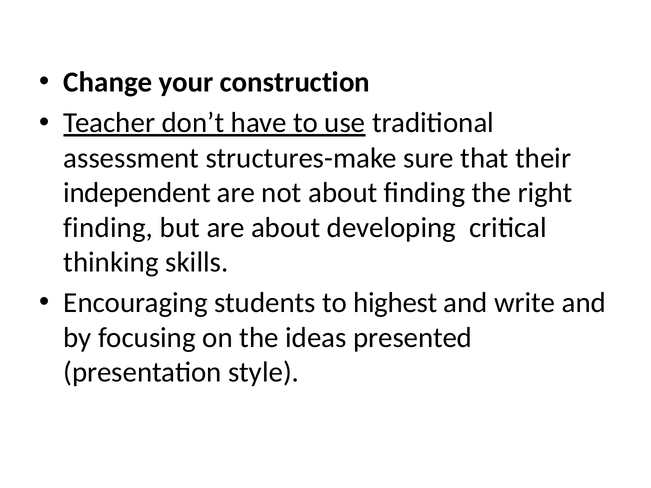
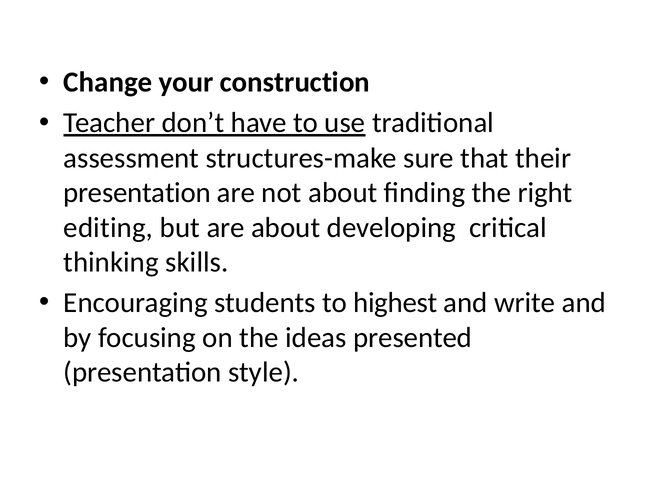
independent: independent -> presentation (137, 193)
finding: finding -> editing (108, 228)
